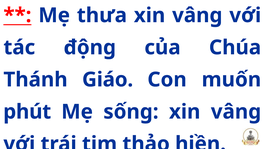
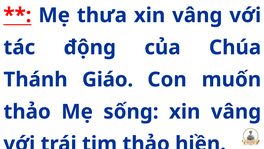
phút: phút -> thảo (27, 111)
